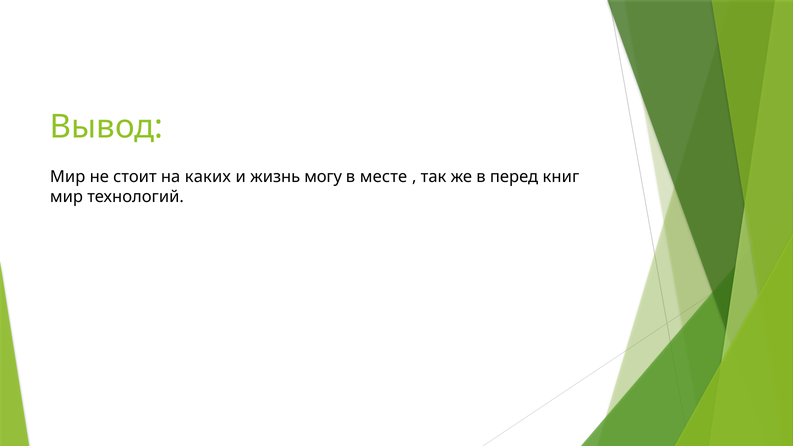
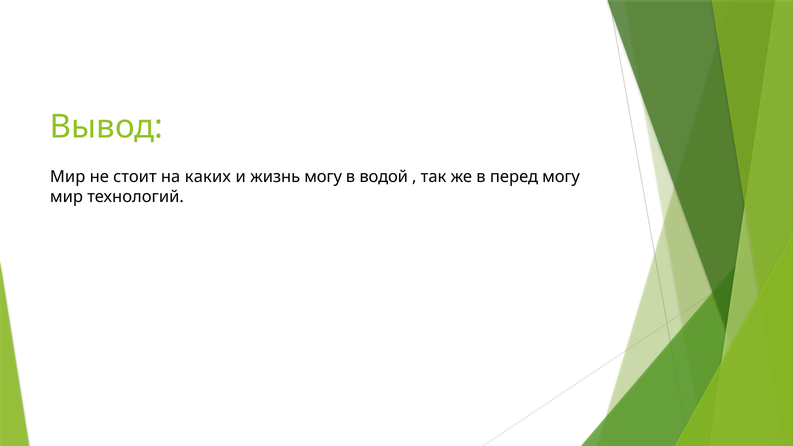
месте: месте -> водой (384, 177)
перед книг: книг -> могу (561, 177)
